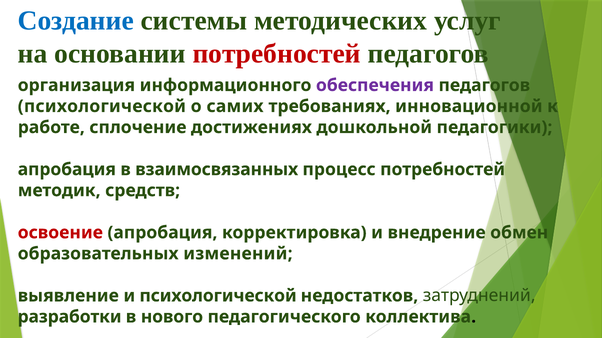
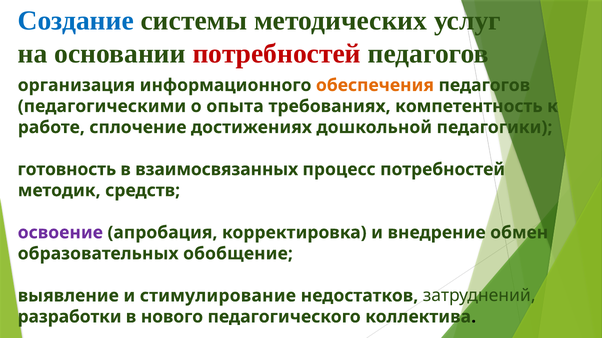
обеспечения colour: purple -> orange (375, 85)
психологической: психологической -> педагогическими (102, 106)
самих: самих -> опыта (235, 106)
инновационной: инновационной -> компетентность (469, 106)
апробация: апробация -> готовность (67, 170)
освоение colour: red -> purple (60, 233)
изменений: изменений -> обобщение (238, 254)
и психологической: психологической -> стимулирование (218, 296)
